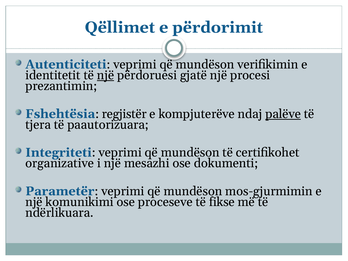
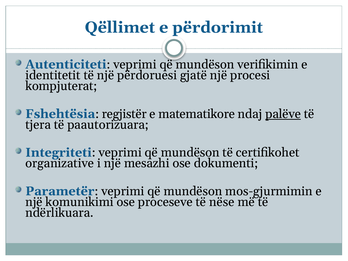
një underline: present -> none (106, 75)
prezantimin: prezantimin -> kompjuterat (61, 86)
kompjuterëve: kompjuterëve -> matematikore (197, 114)
fikse: fikse -> nëse (222, 202)
